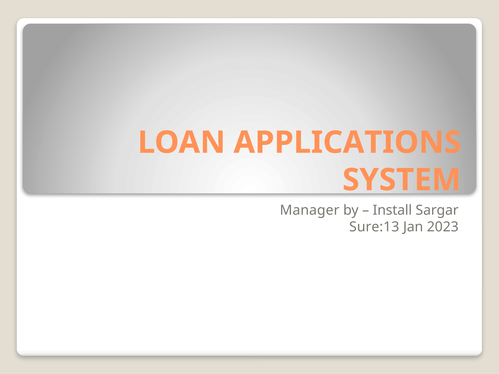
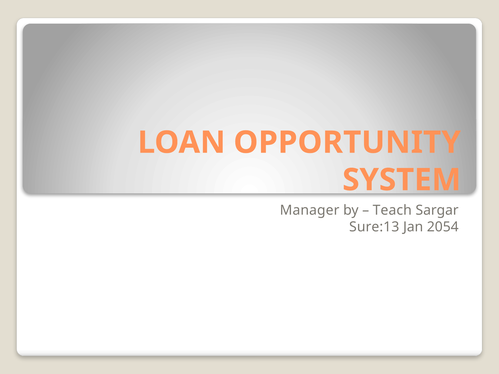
APPLICATIONS: APPLICATIONS -> OPPORTUNITY (347, 143)
Install: Install -> Teach (392, 210)
2023: 2023 -> 2054 (443, 227)
